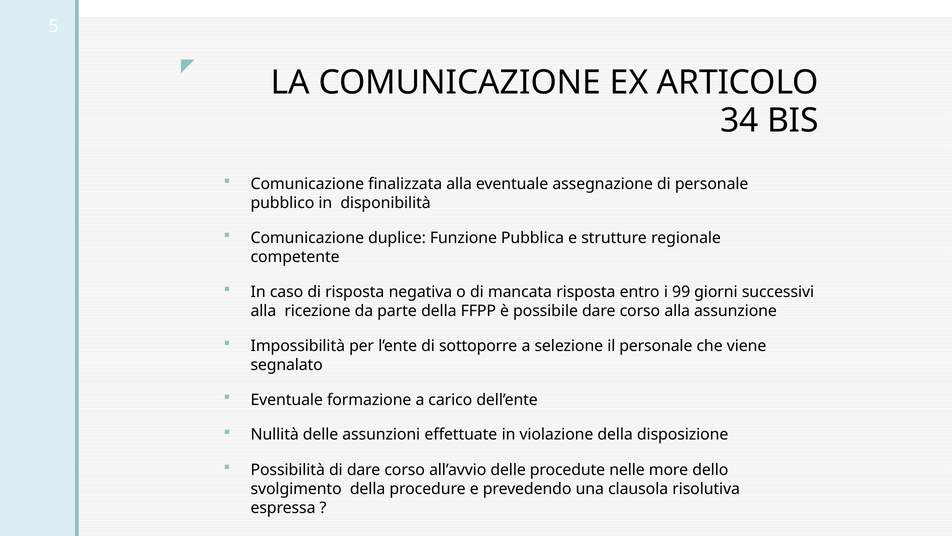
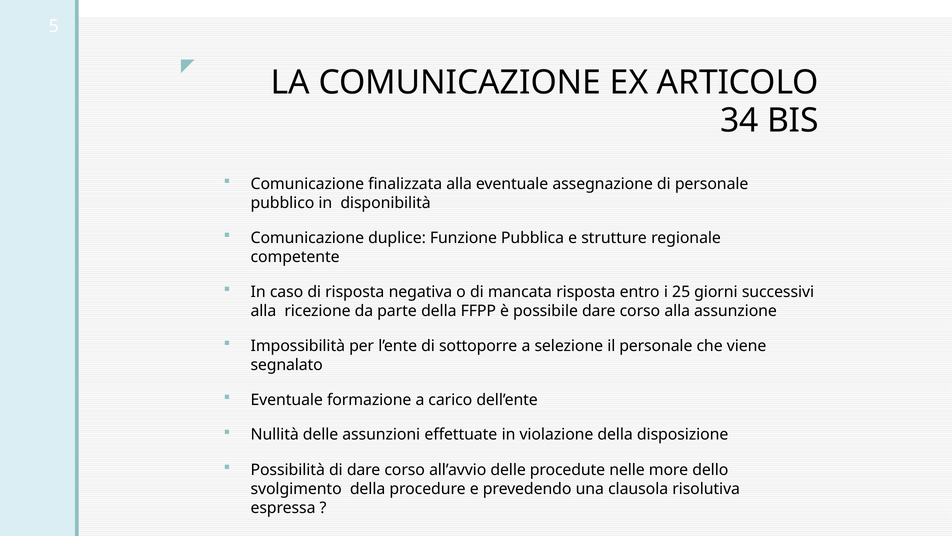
99: 99 -> 25 (681, 292)
